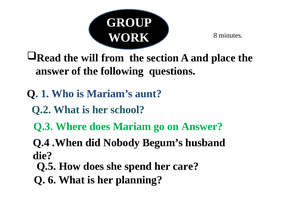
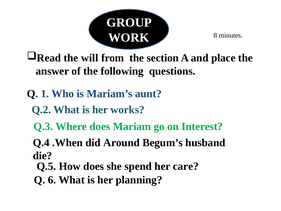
school: school -> works (128, 110)
on Answer: Answer -> Interest (202, 126)
Nobody: Nobody -> Around (122, 142)
